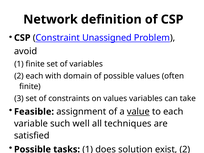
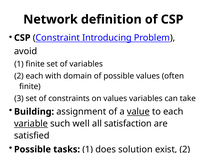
Unassigned: Unassigned -> Introducing (107, 38)
Feasible: Feasible -> Building (34, 112)
variable underline: none -> present (31, 124)
techniques: techniques -> satisfaction (128, 124)
